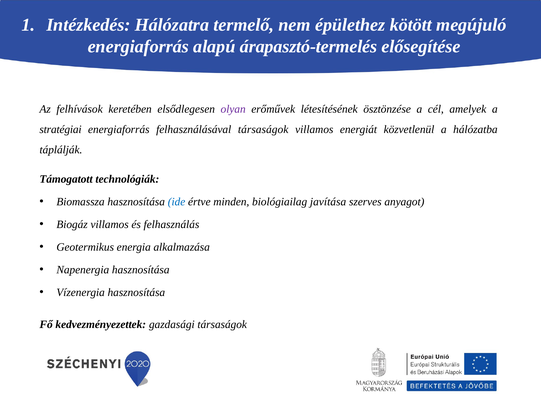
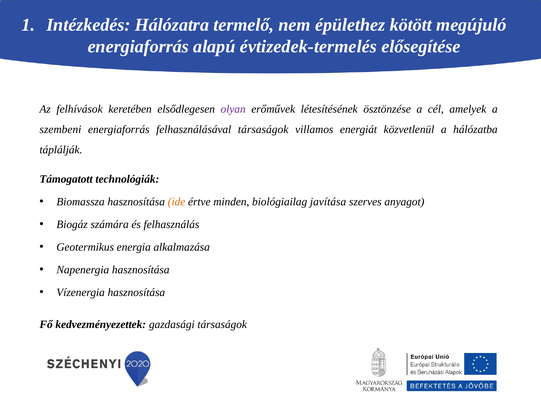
árapasztó-termelés: árapasztó-termelés -> évtizedek-termelés (308, 46)
stratégiai: stratégiai -> szembeni (60, 129)
ide colour: blue -> orange (177, 202)
Biogáz villamos: villamos -> számára (110, 224)
